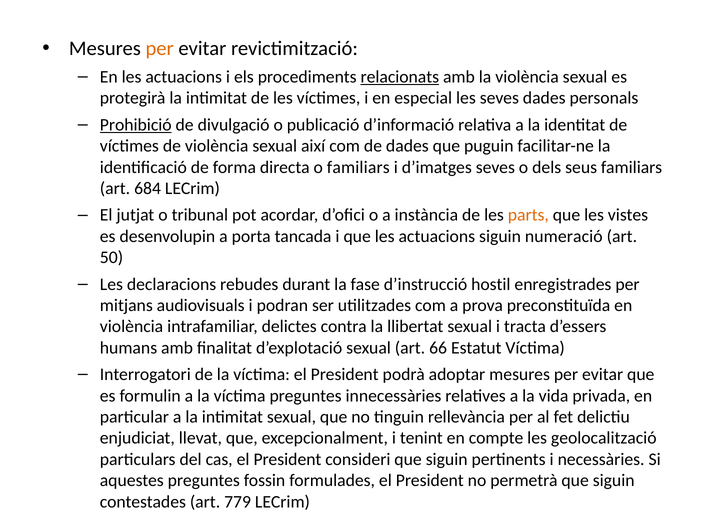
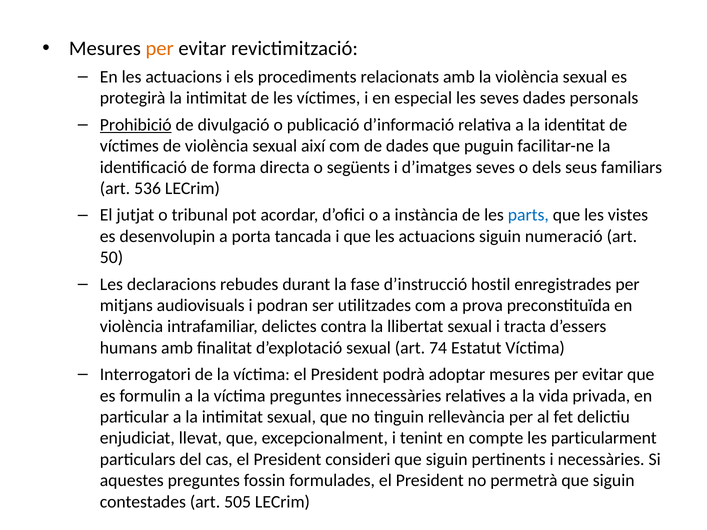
relacionats underline: present -> none (400, 77)
o familiars: familiars -> següents (358, 167)
684: 684 -> 536 (148, 188)
parts colour: orange -> blue (528, 215)
66: 66 -> 74 (438, 348)
geolocalització: geolocalització -> particularment (604, 438)
779: 779 -> 505 (238, 502)
